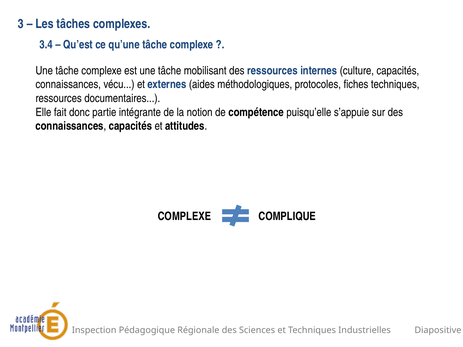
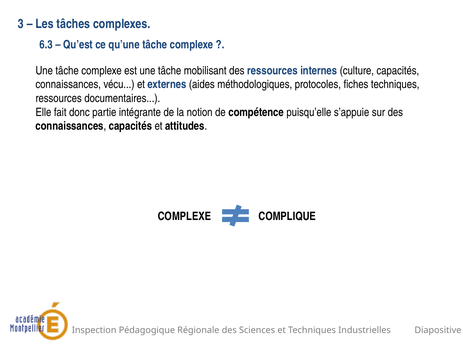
3.4: 3.4 -> 6.3 (46, 45)
